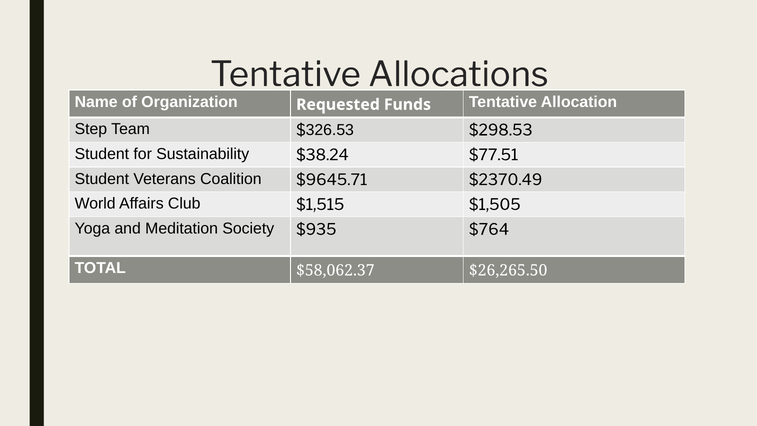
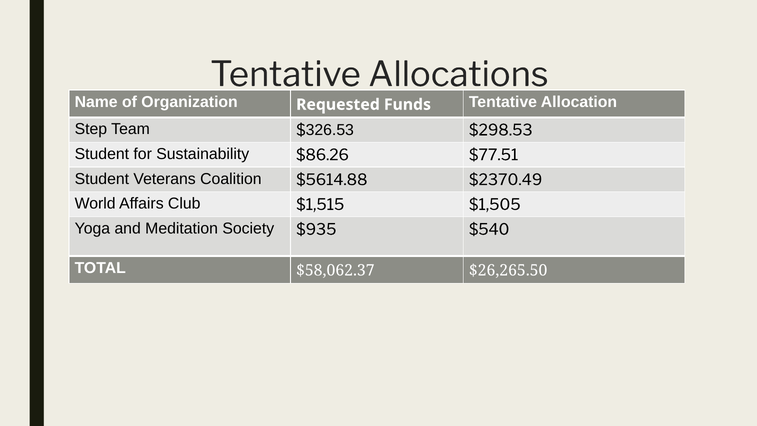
$38.24: $38.24 -> $86.26 (322, 155)
$9645.71: $9645.71 -> $5614.88 (332, 180)
$764: $764 -> $540 (489, 229)
